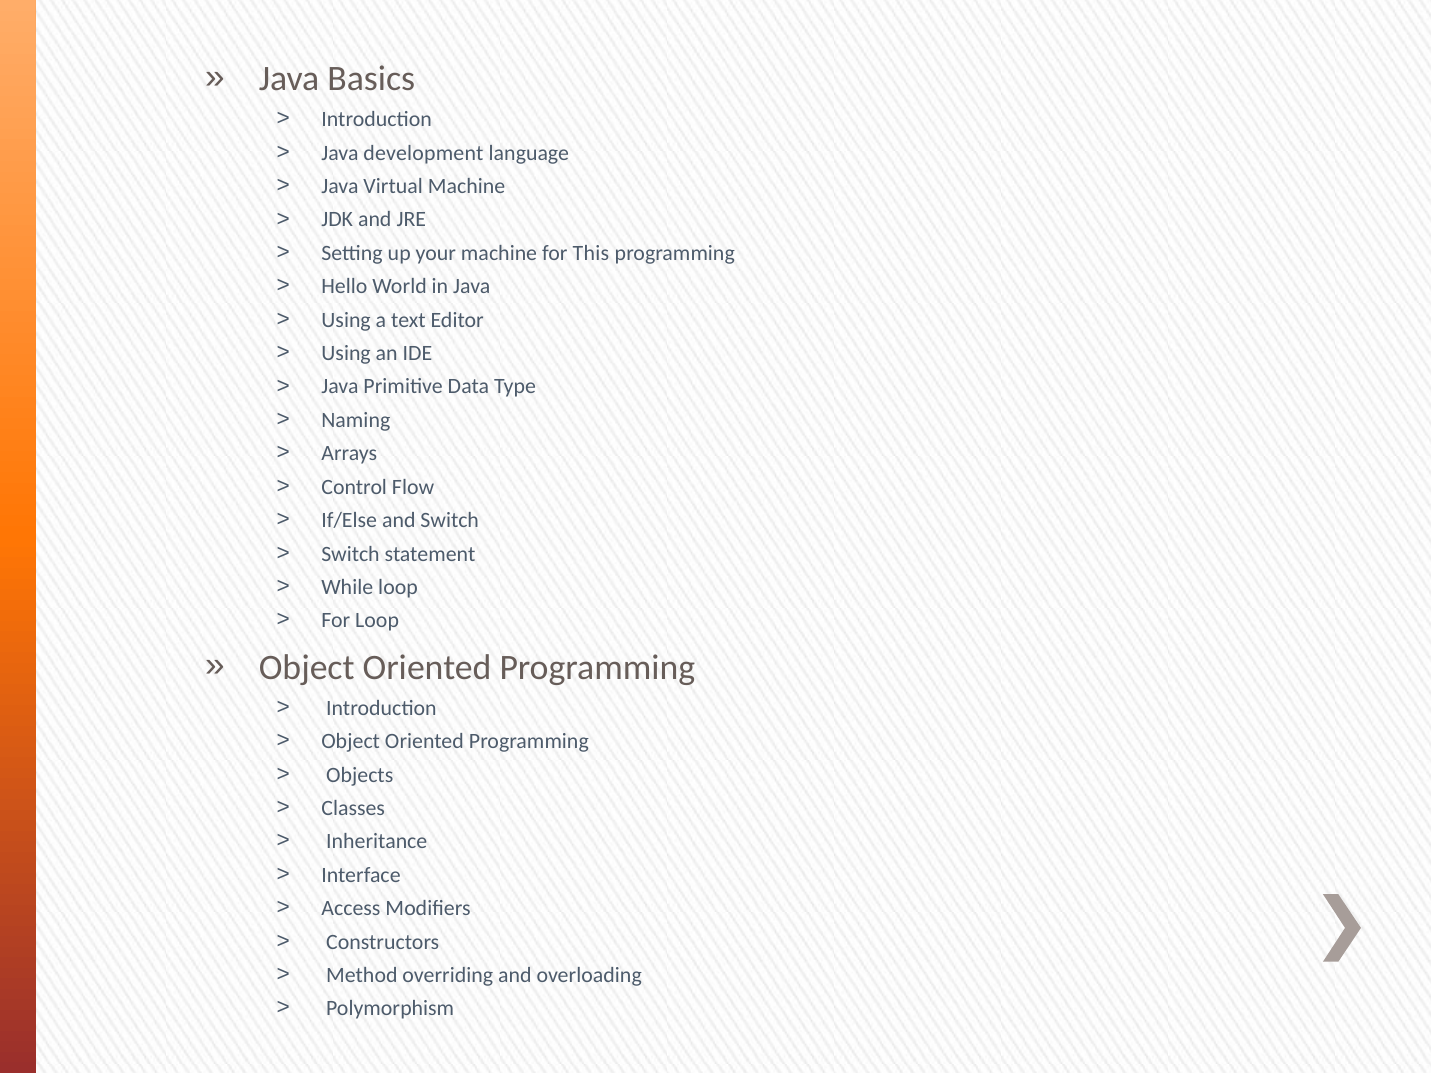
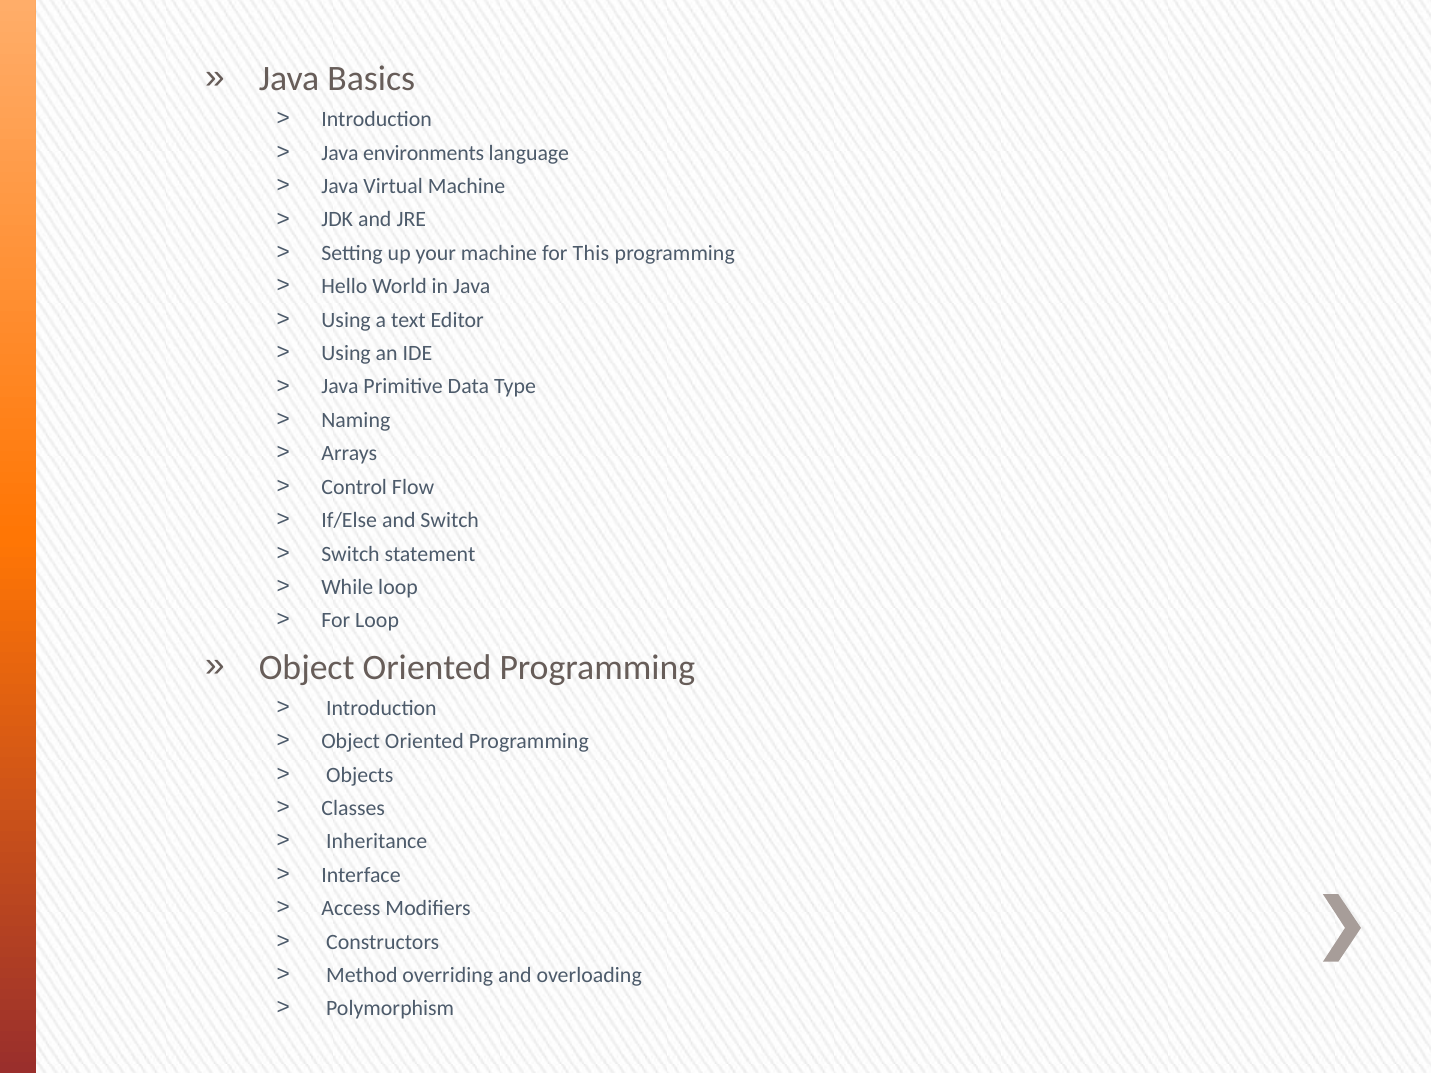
development: development -> environments (424, 153)
